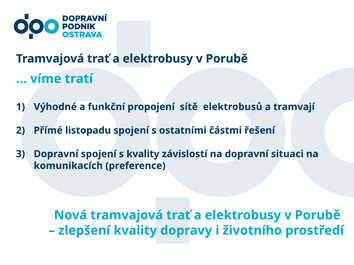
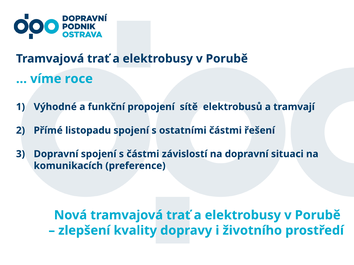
tratí: tratí -> roce (79, 79)
s kvality: kvality -> částmi (143, 154)
